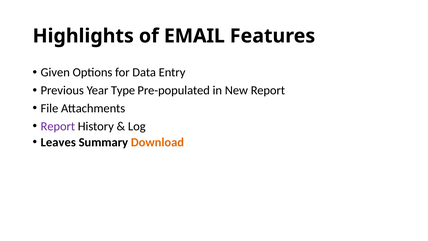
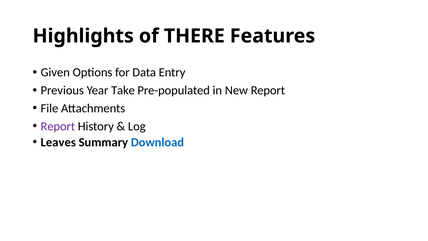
EMAIL: EMAIL -> THERE (194, 36)
Type: Type -> Take (123, 90)
Download colour: orange -> blue (157, 142)
